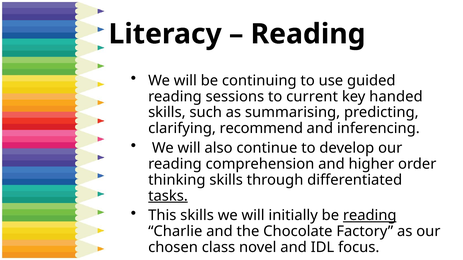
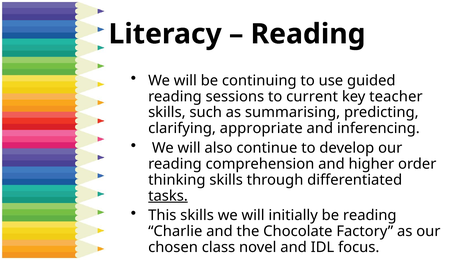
handed: handed -> teacher (396, 97)
recommend: recommend -> appropriate (261, 129)
reading underline: present -> none (370, 216)
